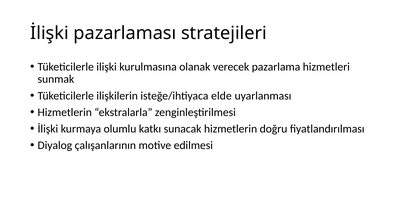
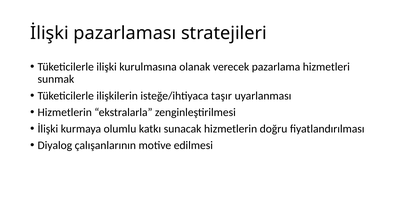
elde: elde -> taşır (221, 96)
